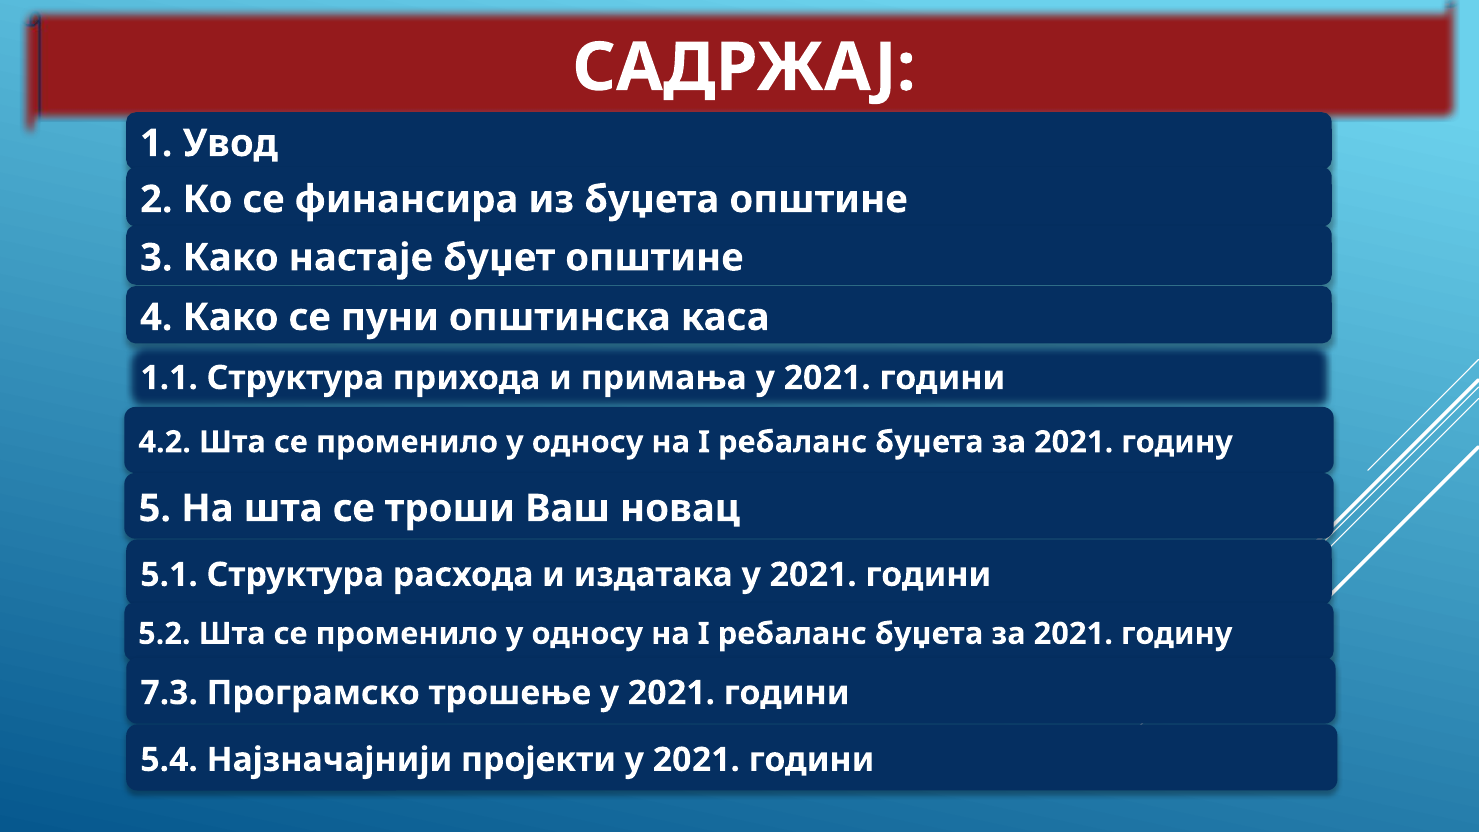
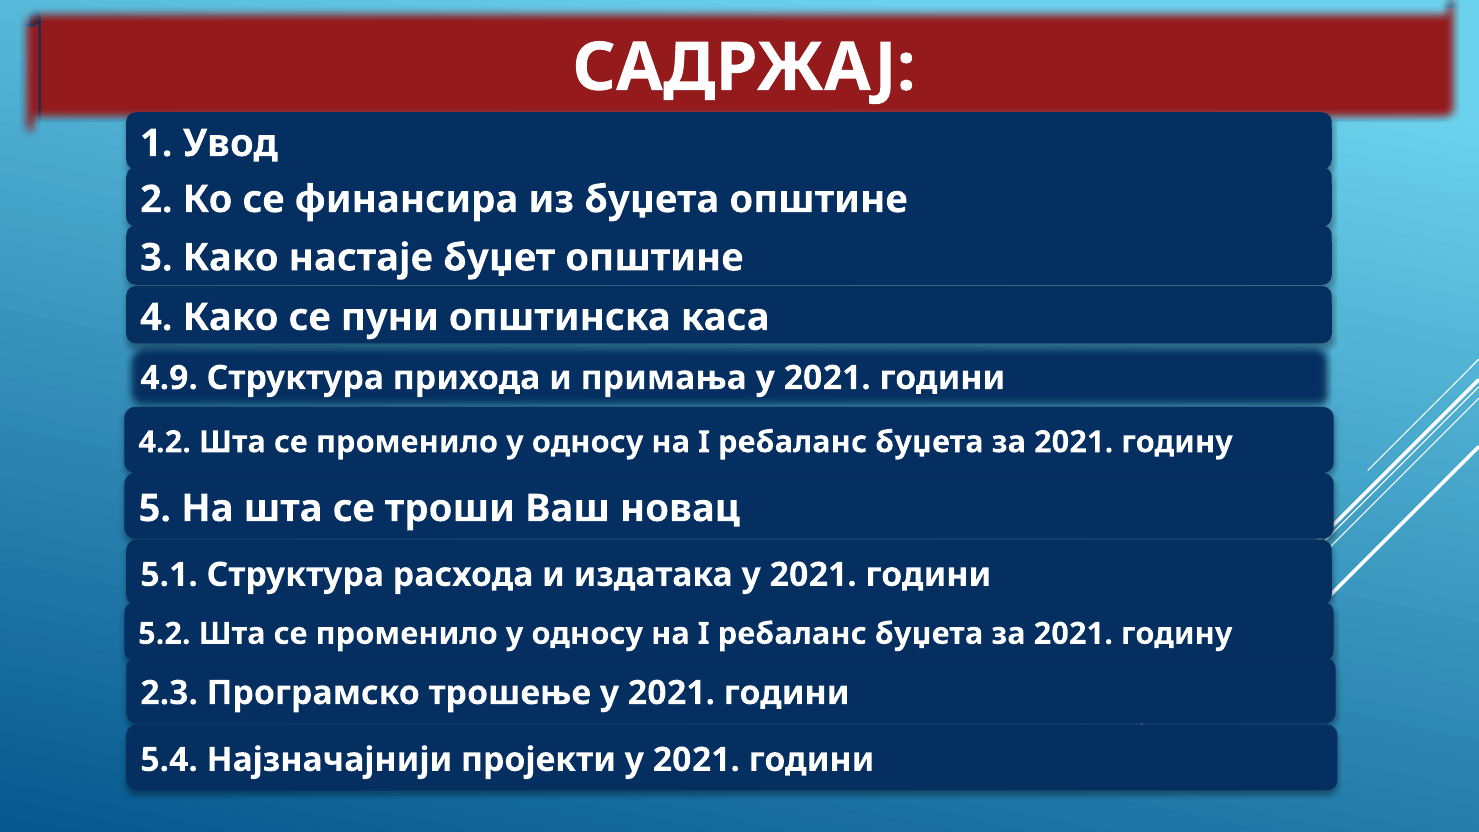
1.1: 1.1 -> 4.9 (169, 378)
7.3: 7.3 -> 2.3 (169, 693)
